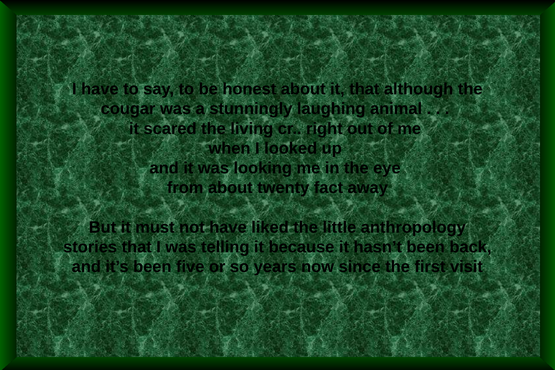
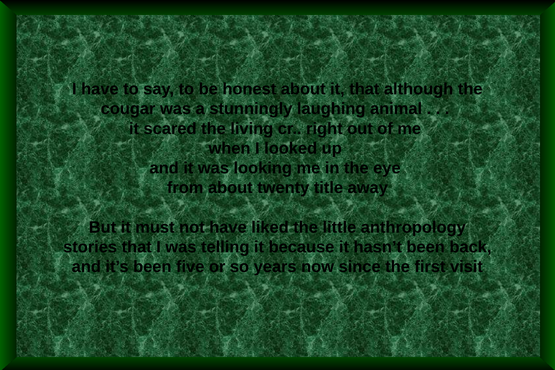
fact: fact -> title (328, 188)
